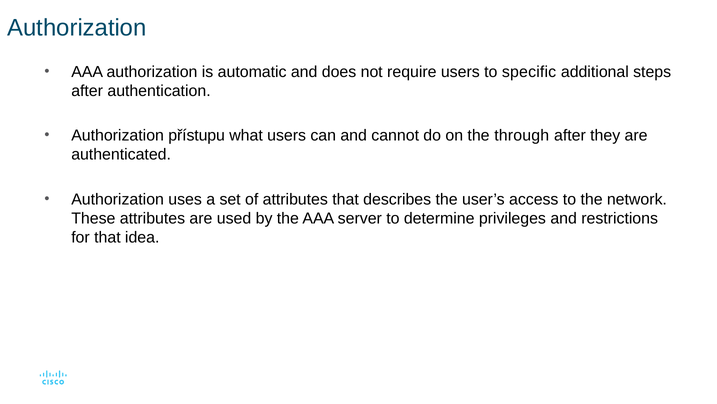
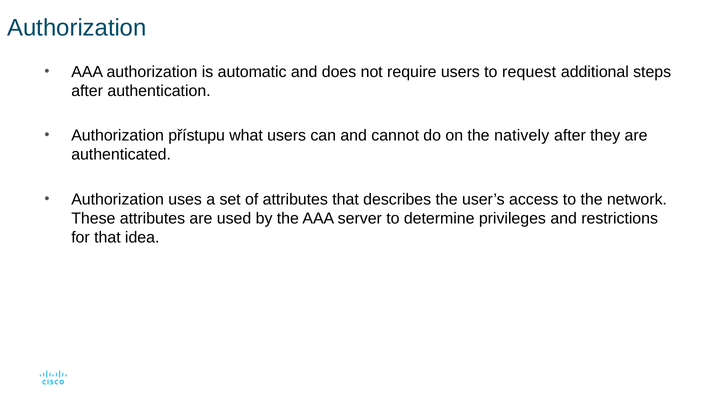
specific: specific -> request (529, 72)
through: through -> natively (522, 135)
